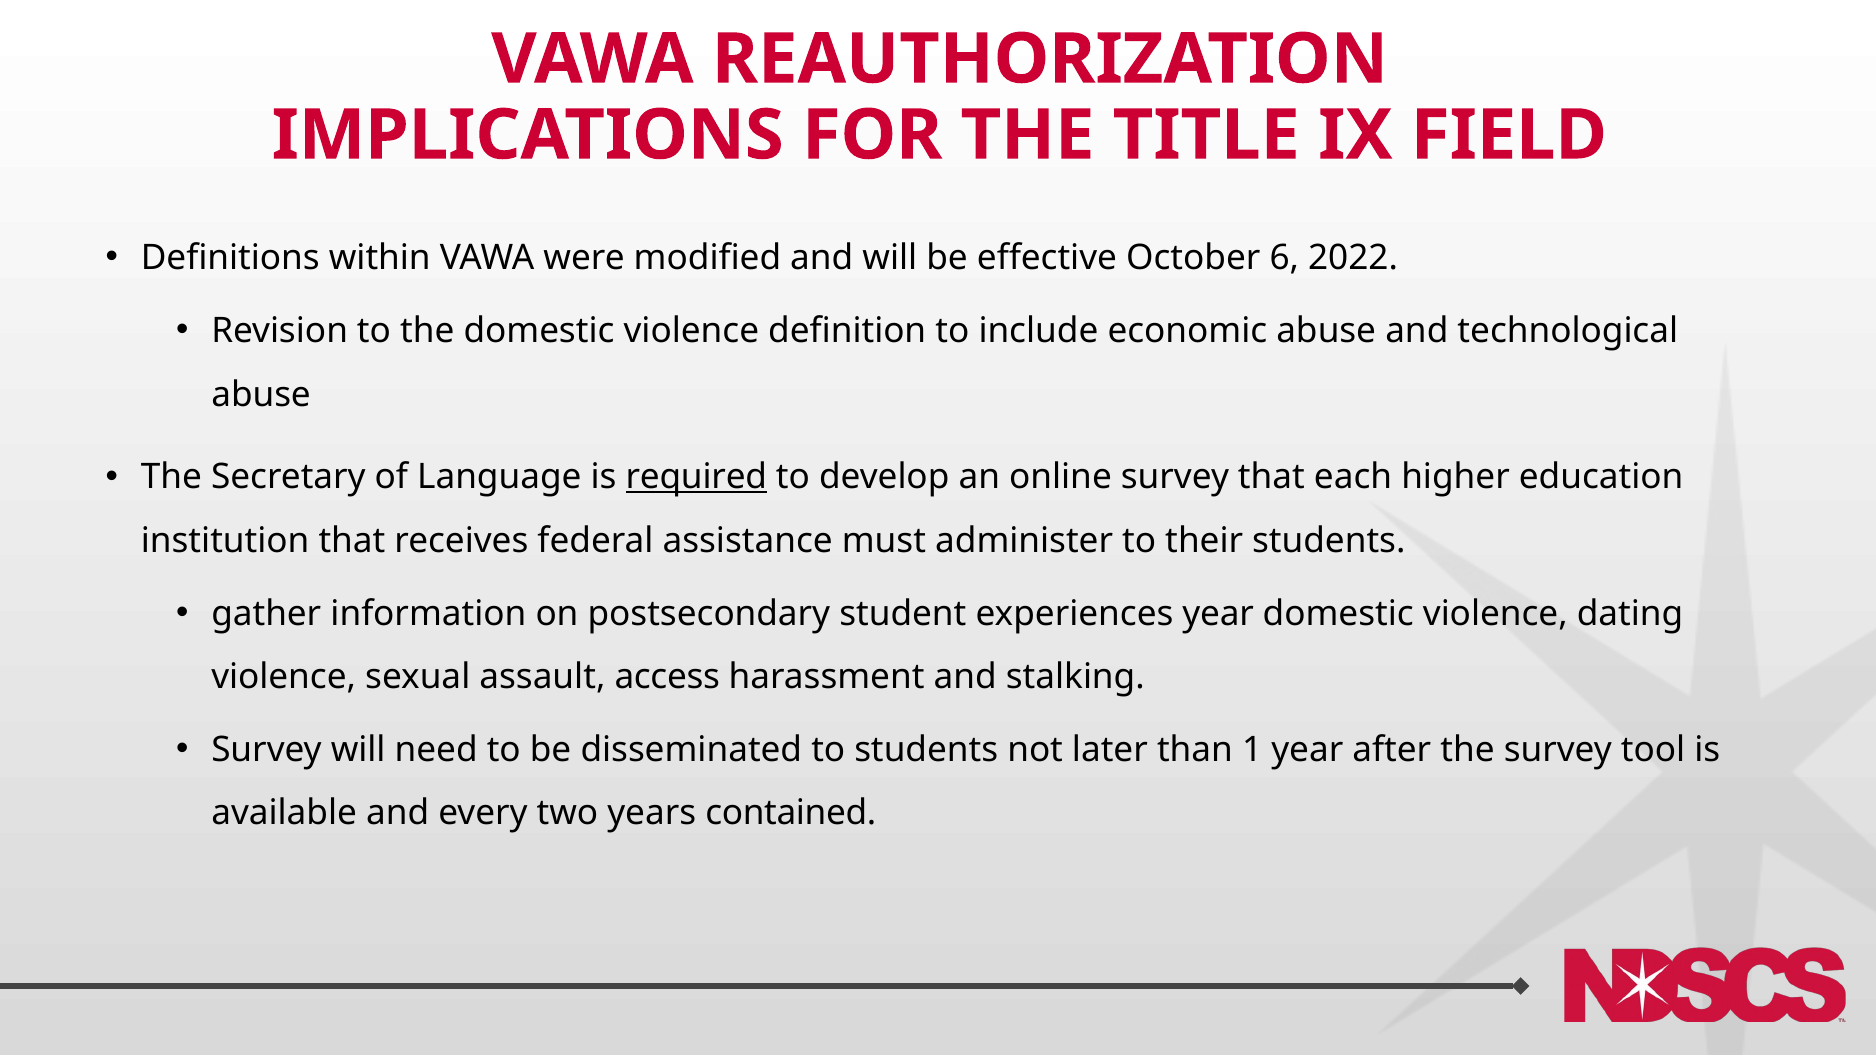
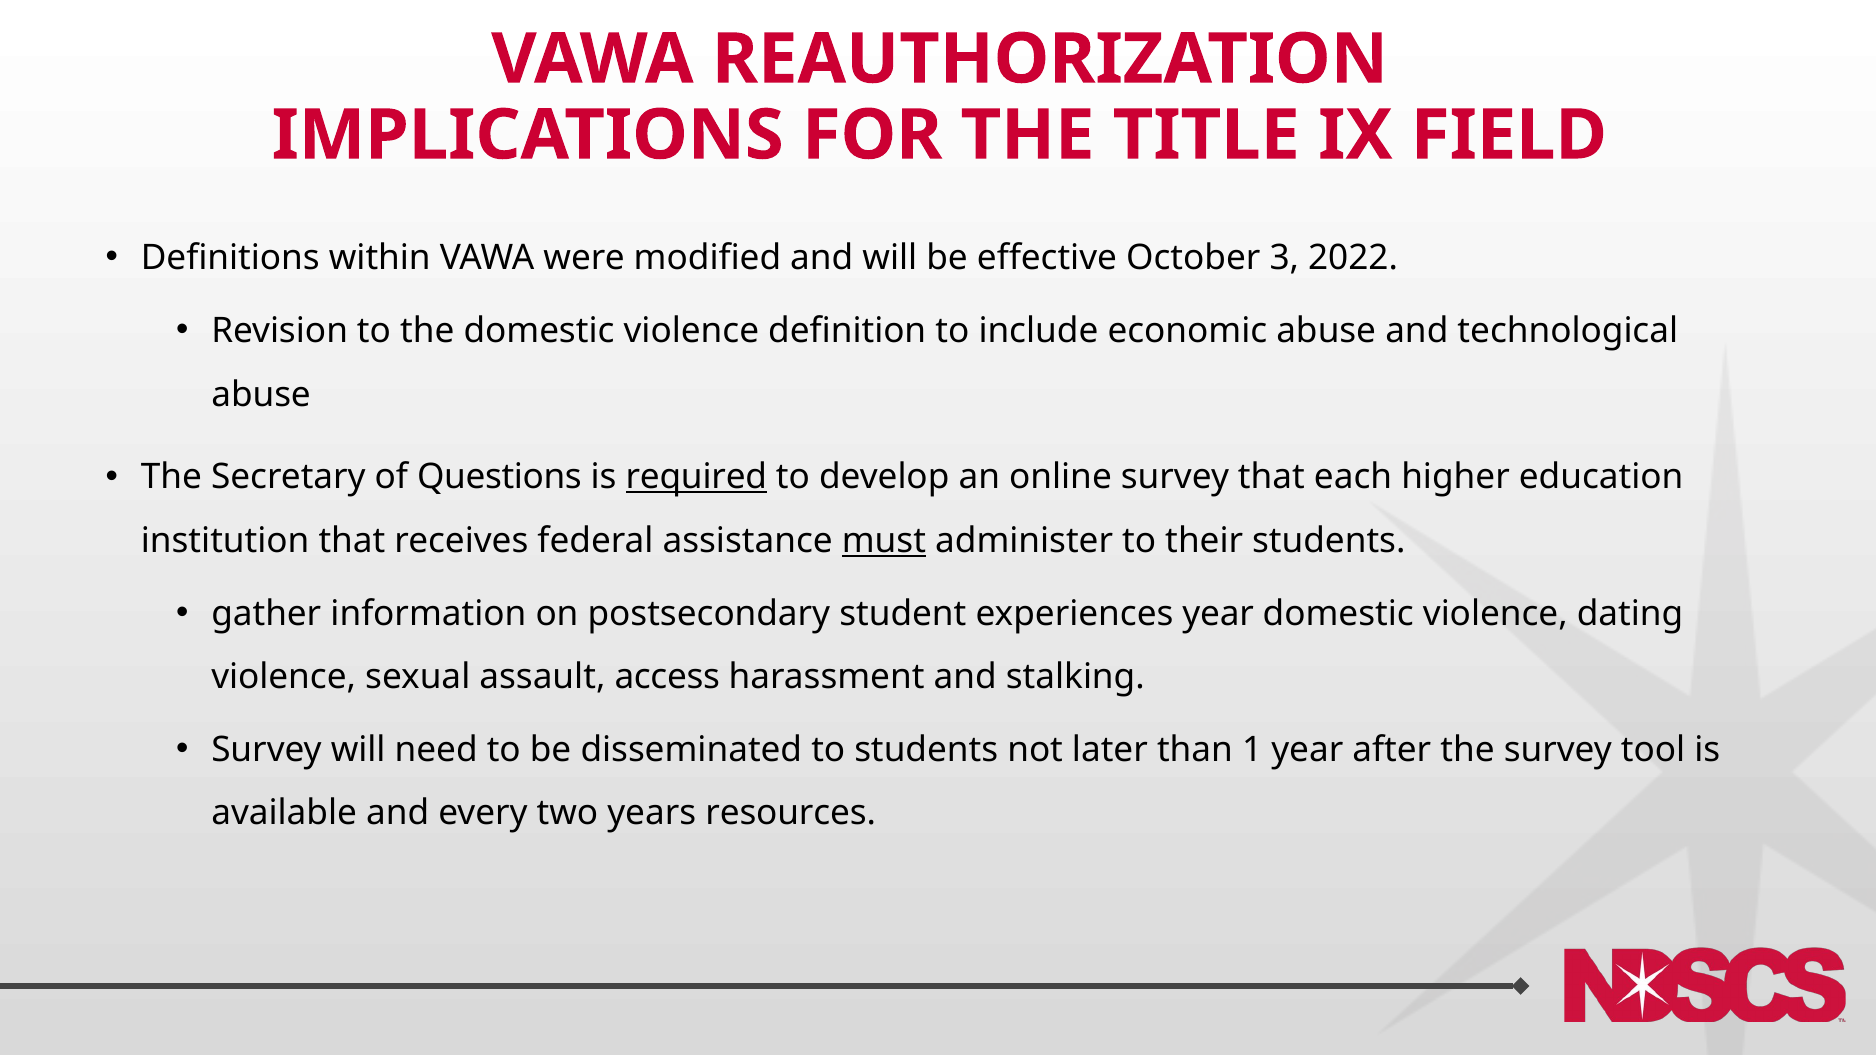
6: 6 -> 3 (1284, 258)
Language: Language -> Questions (499, 477)
must underline: none -> present (884, 541)
contained: contained -> resources (791, 813)
